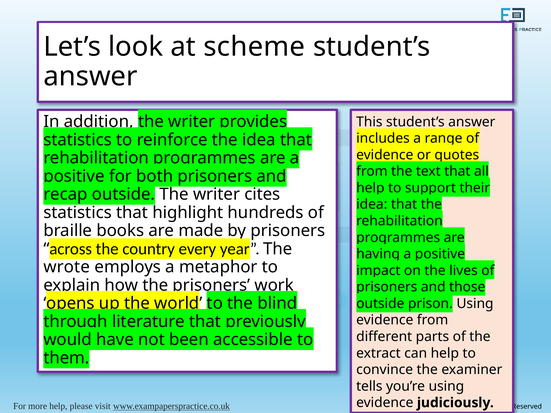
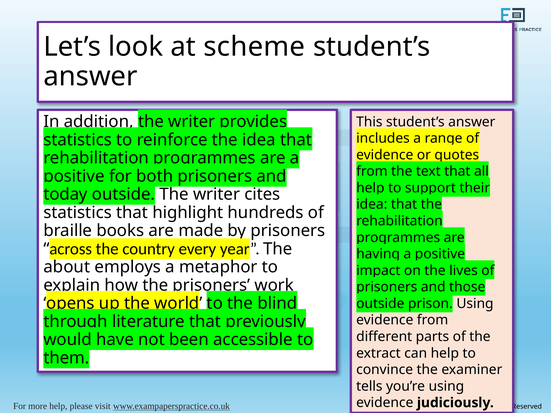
recap: recap -> today (65, 194)
wrote: wrote -> about (67, 267)
